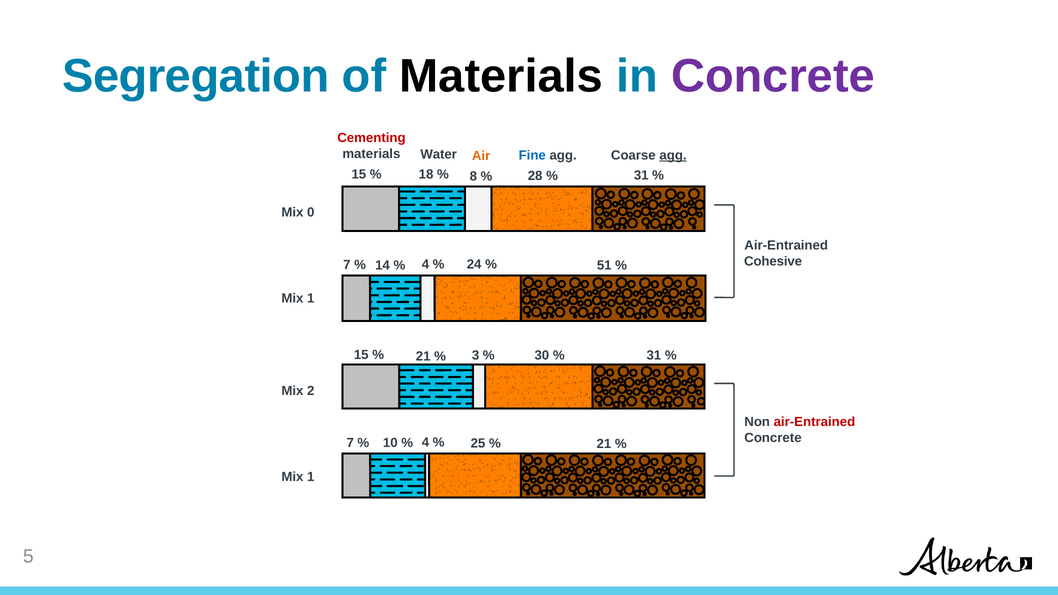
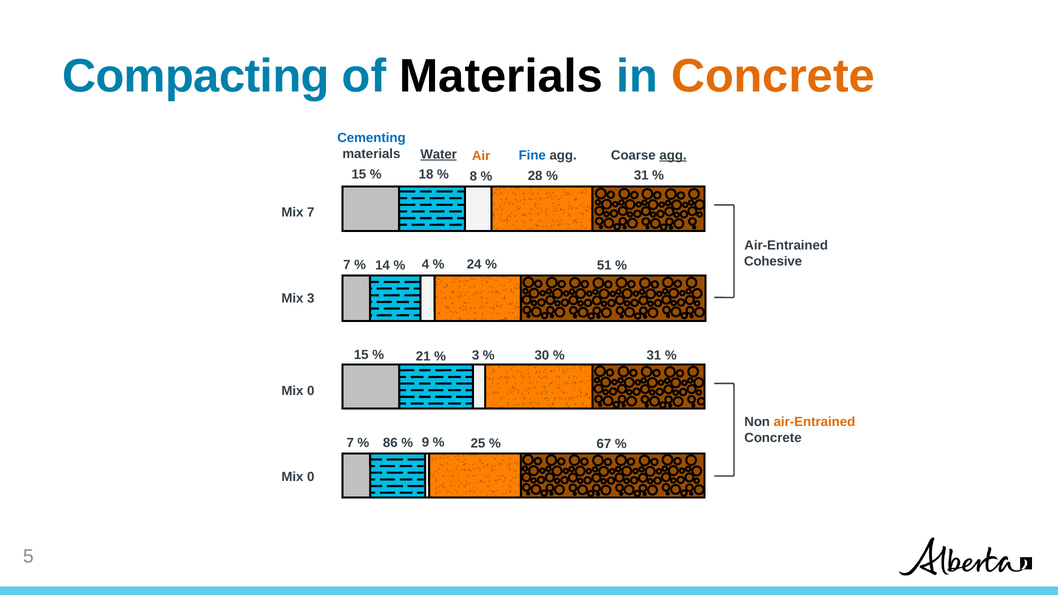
Segregation: Segregation -> Compacting (196, 76)
Concrete colour: purple -> orange (773, 76)
Cementing colour: red -> blue (371, 138)
Water underline: none -> present (439, 154)
Mix 0: 0 -> 7 (311, 212)
1: 1 -> 3 (311, 298)
2: 2 -> 0 (311, 391)
air-Entrained colour: red -> orange (814, 422)
10: 10 -> 86 (390, 443)
4: 4 -> 9 (425, 443)
21: 21 -> 67 (604, 444)
1: 1 -> 0 (311, 477)
